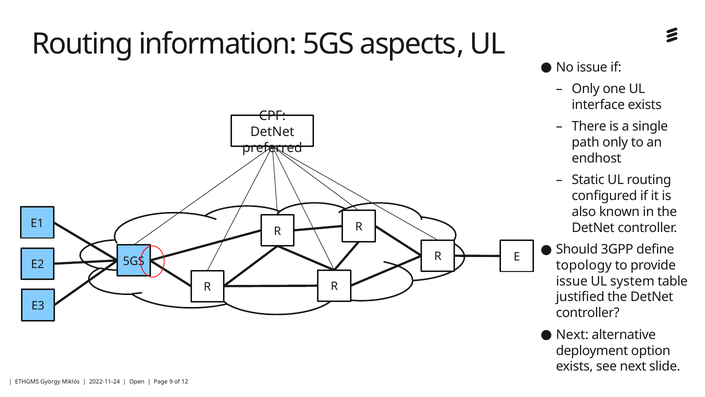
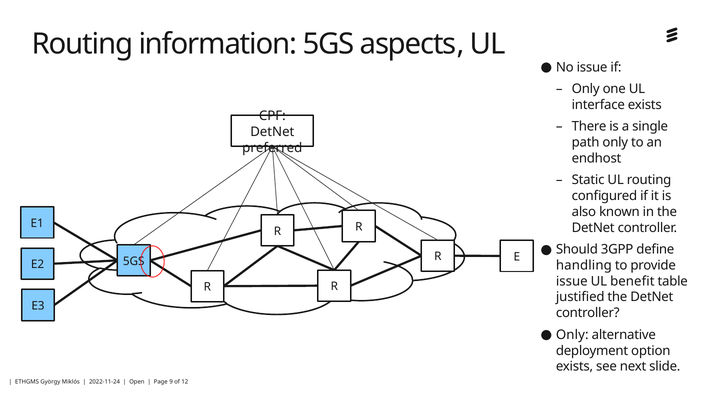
topology: topology -> handling (584, 265)
system: system -> benefit (632, 281)
Next: Next -> Only (572, 334)
